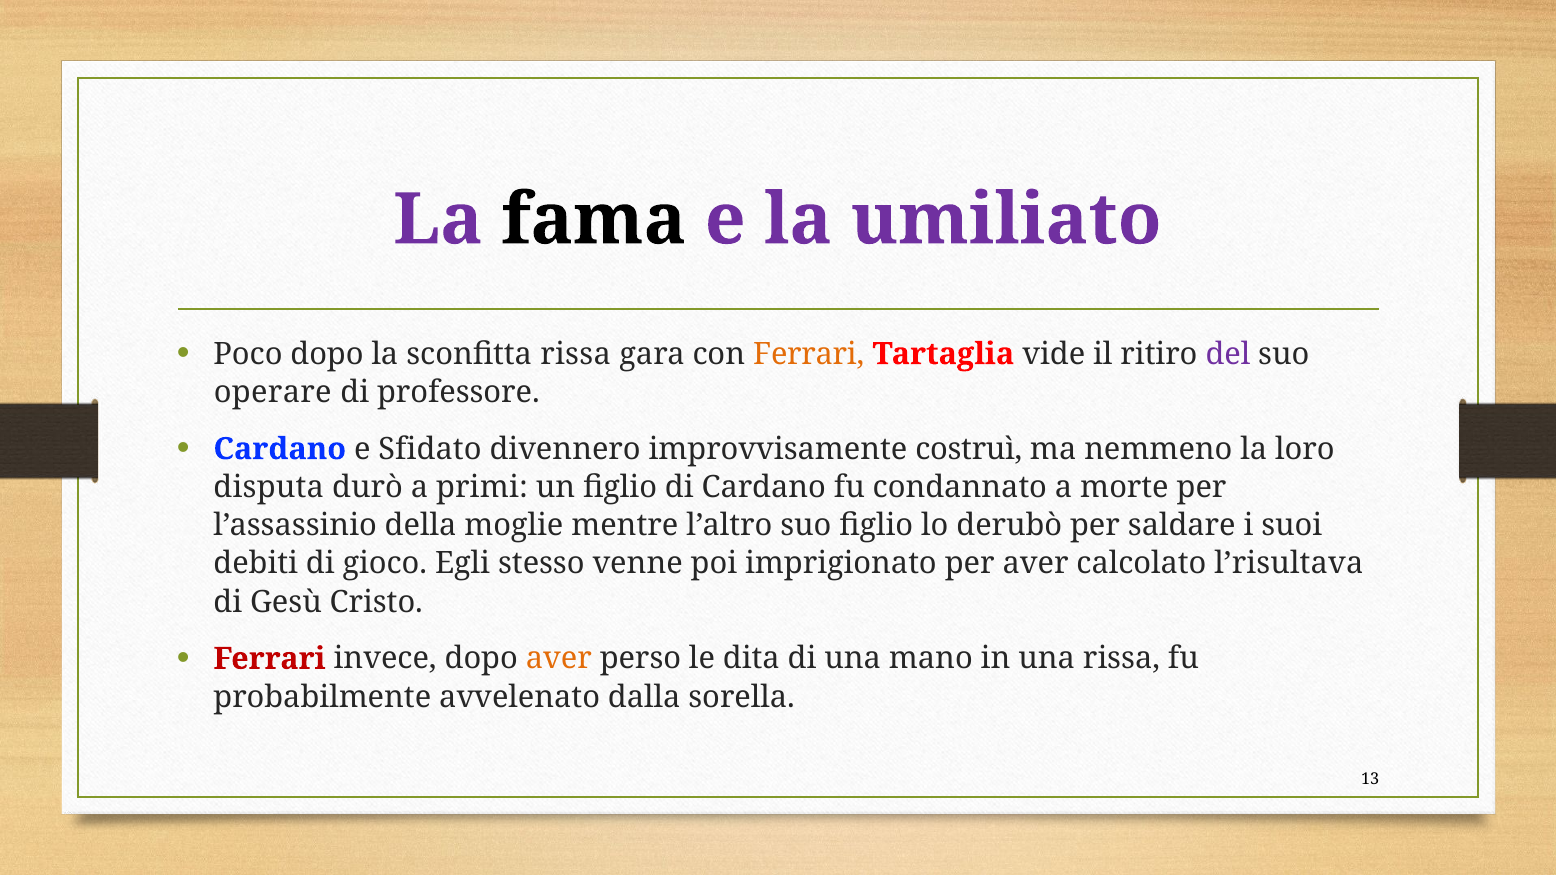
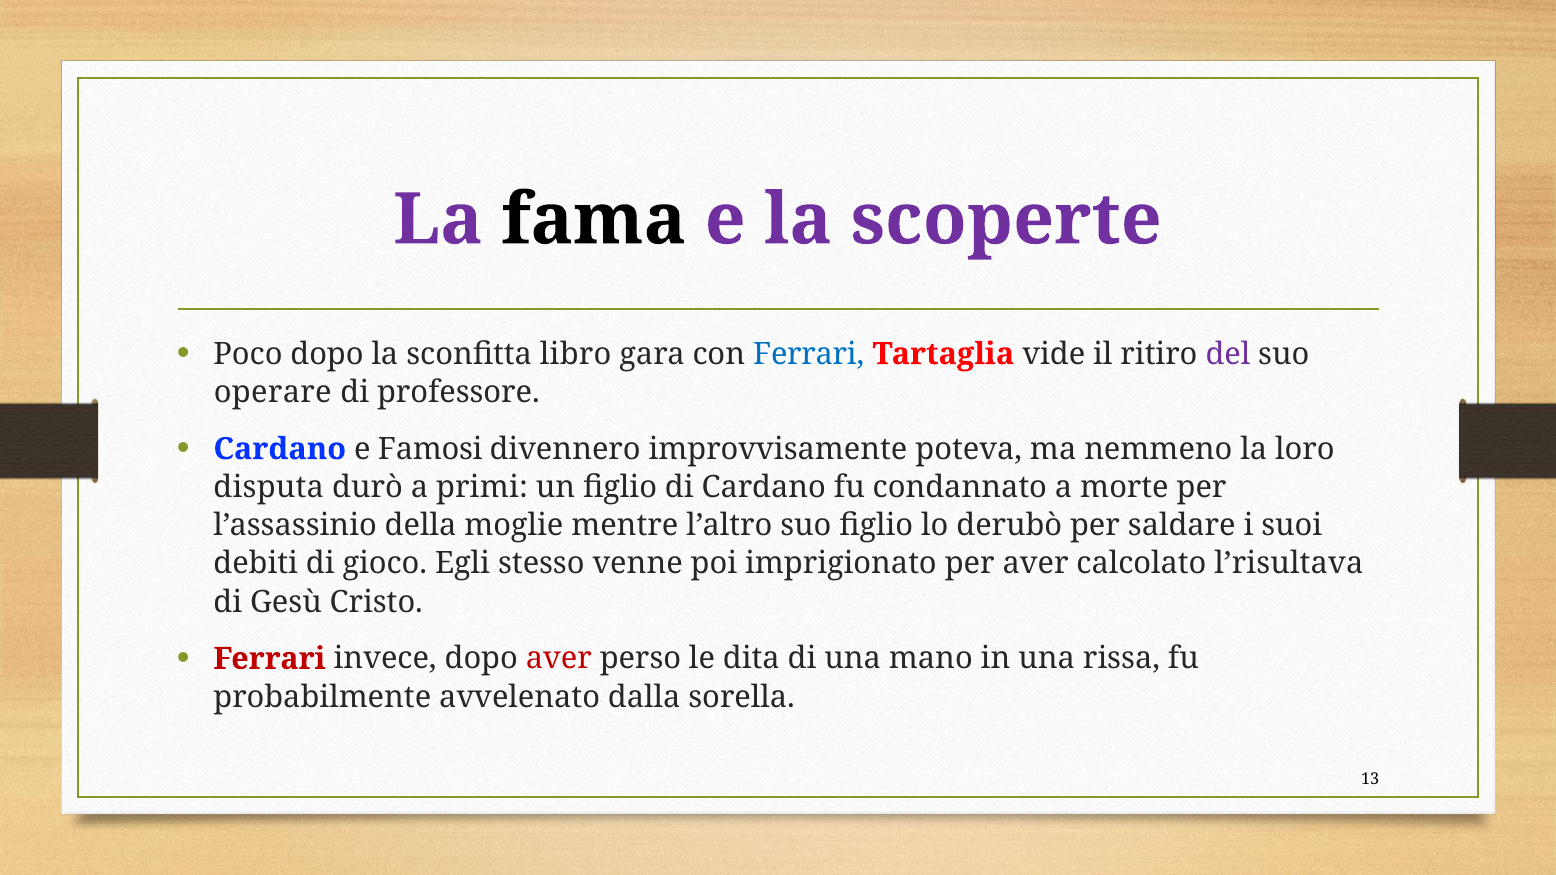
umiliato: umiliato -> scoperte (1006, 220)
sconfitta rissa: rissa -> libro (576, 354)
Ferrari colour: orange -> blue (809, 354)
Sfidato: Sfidato -> Famosi (430, 449)
costruì: costruì -> poteva (969, 449)
aver colour: orange -> red (559, 659)
